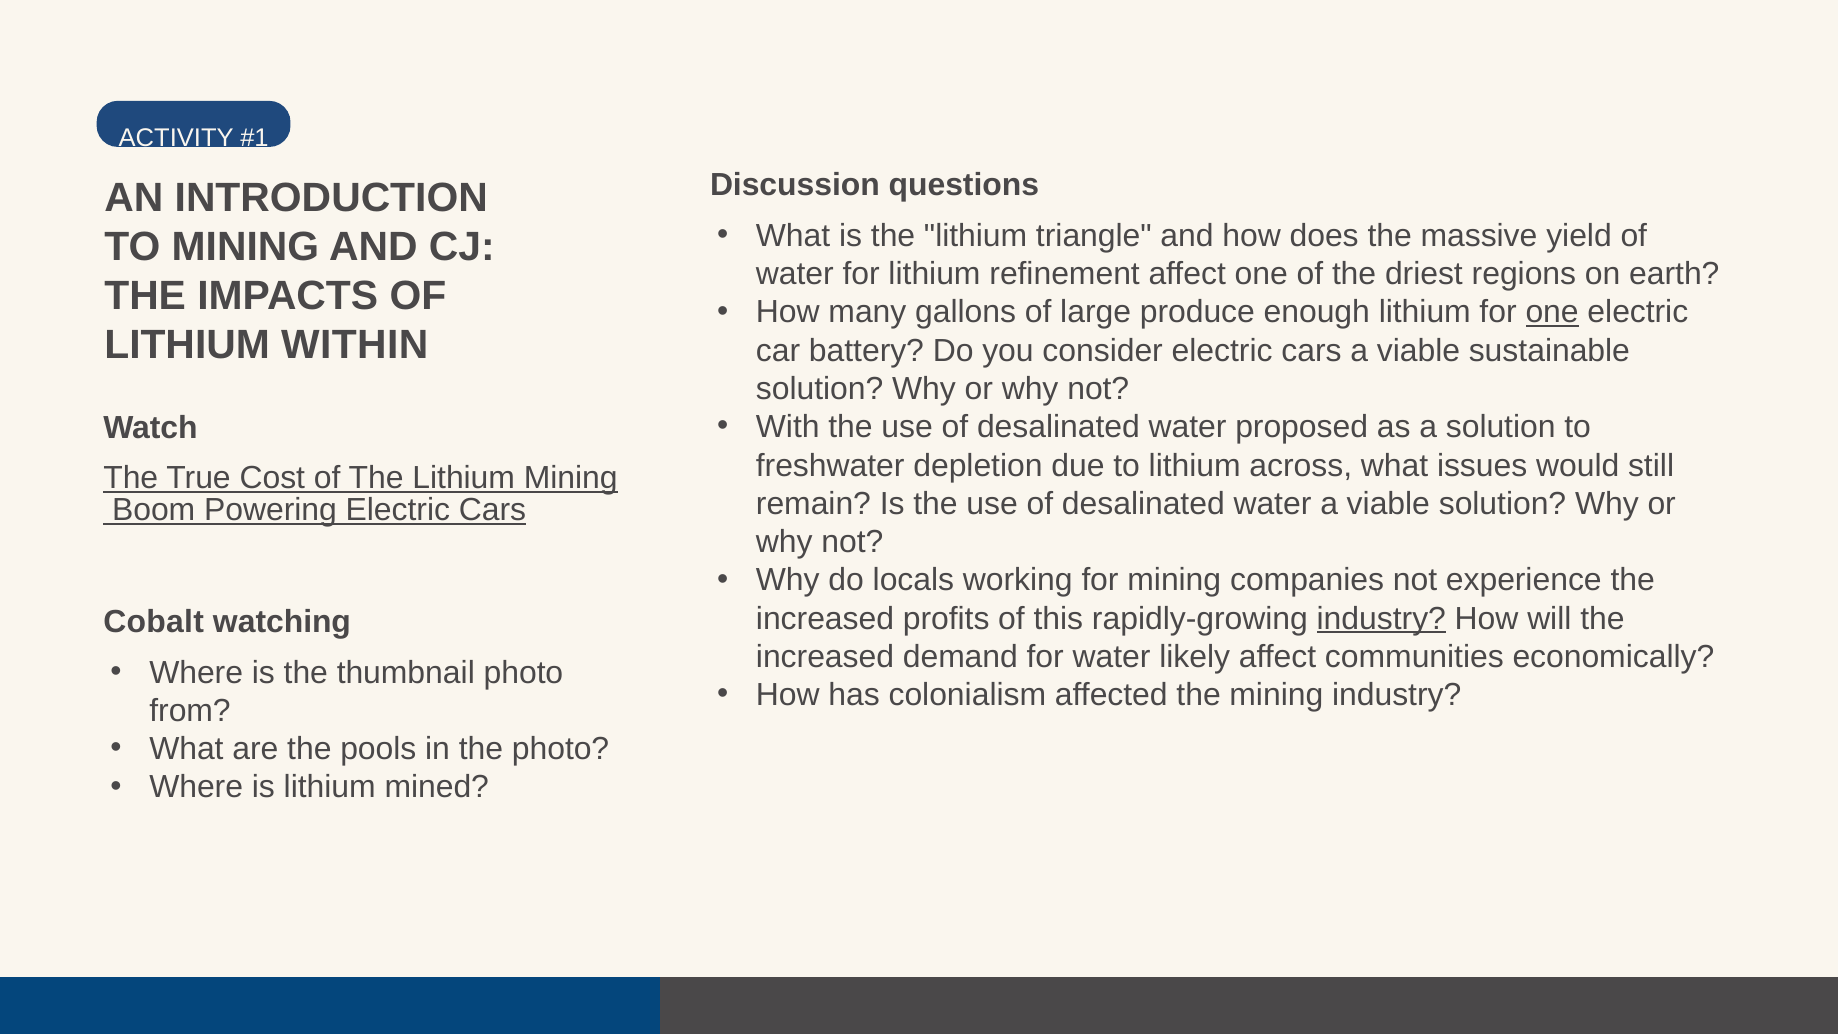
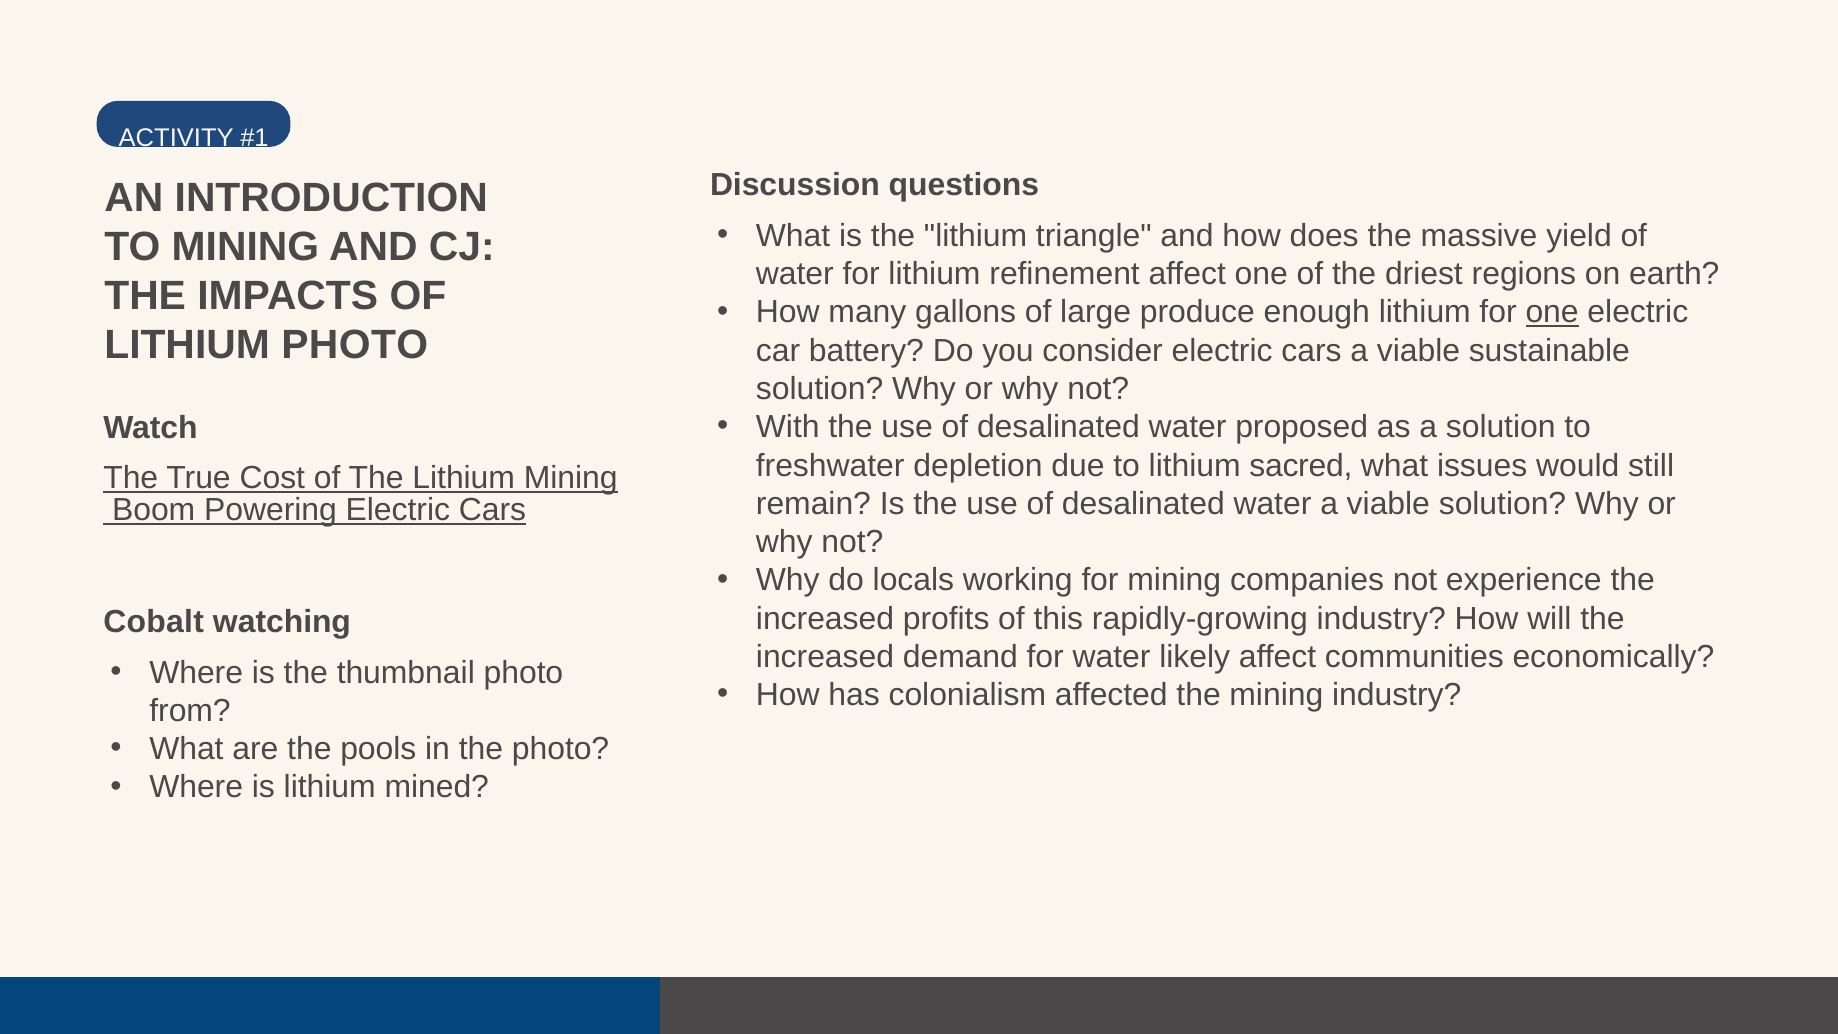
LITHIUM WITHIN: WITHIN -> PHOTO (355, 345)
across: across -> sacred (1301, 465)
industry underline: present -> none (1381, 619)
